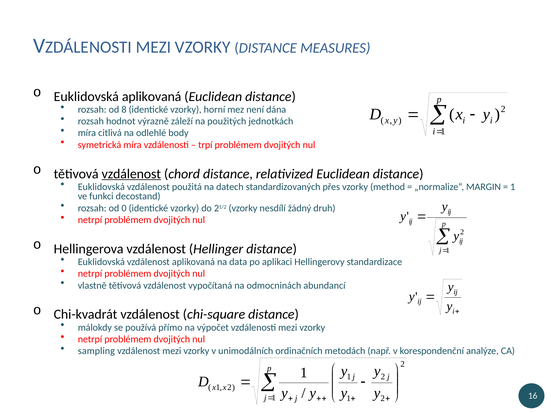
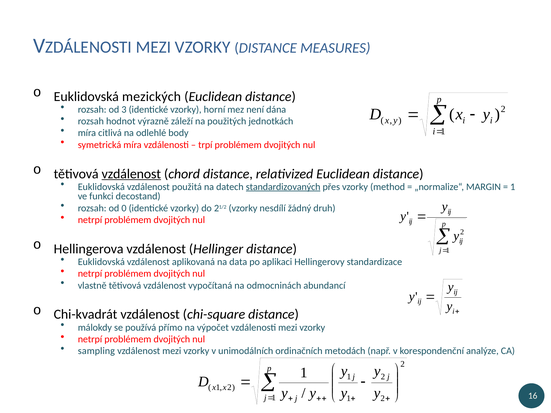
Euklidovská aplikovaná: aplikovaná -> mezických (152, 97)
8: 8 -> 3 (124, 110)
standardizovaných underline: none -> present (283, 187)
